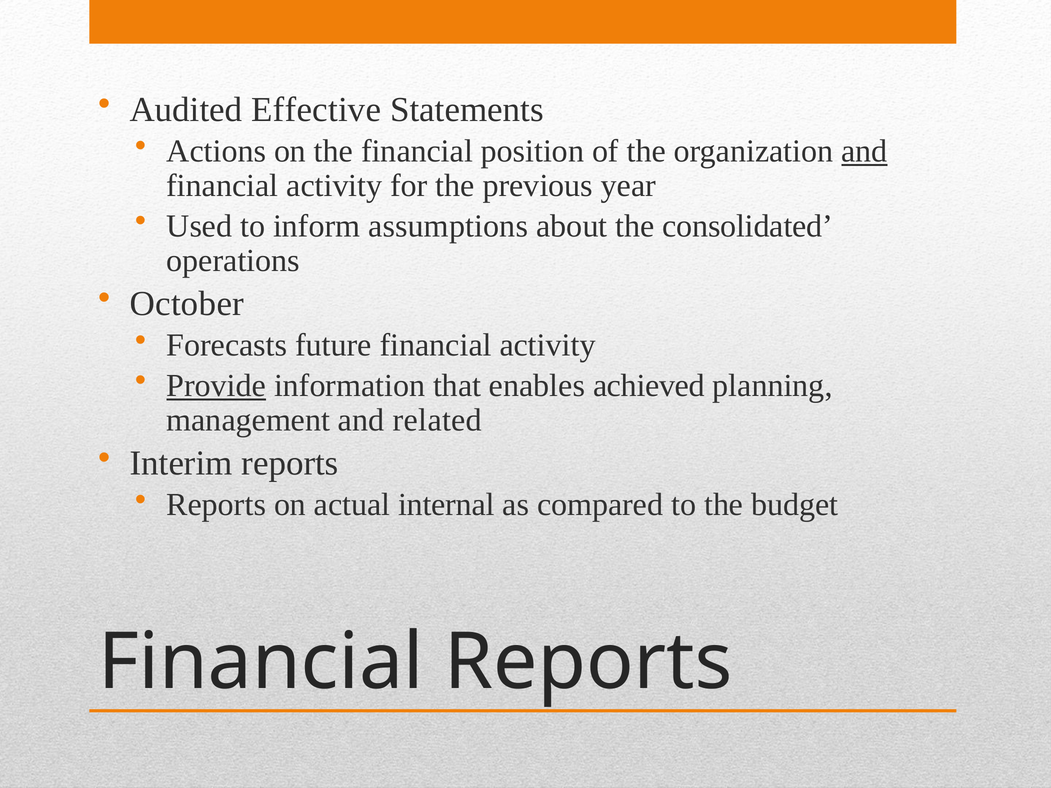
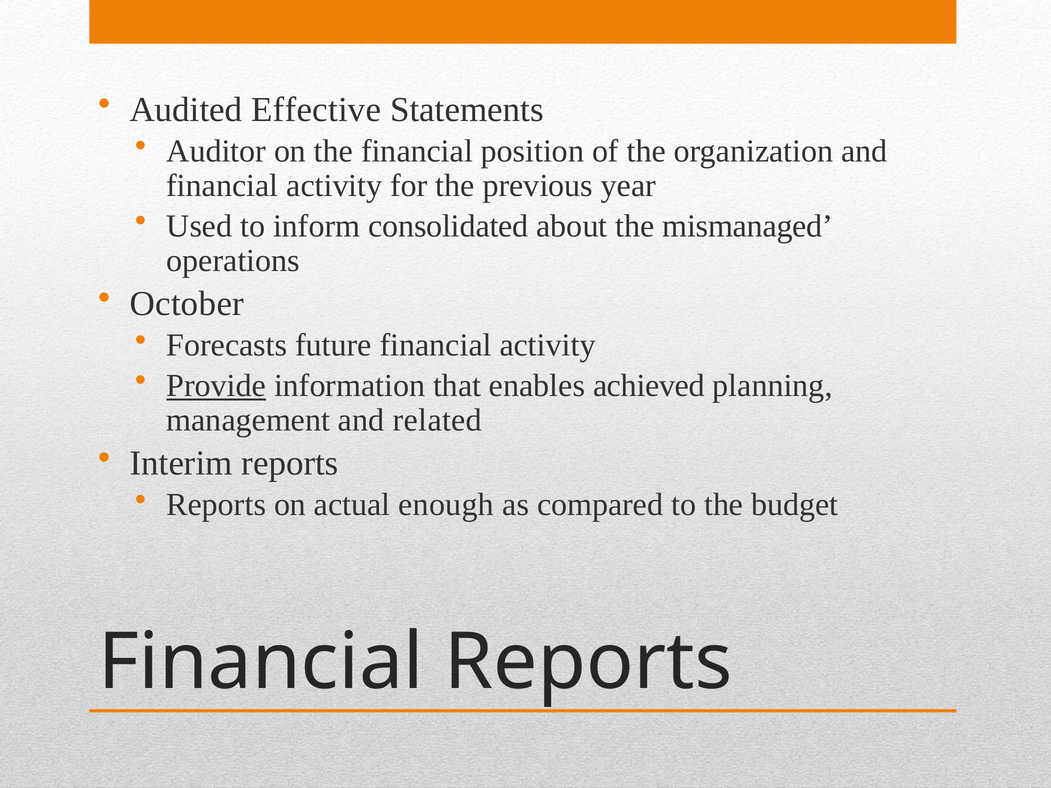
Actions: Actions -> Auditor (216, 151)
and underline: present -> none (864, 151)
assumptions: assumptions -> consolidated (448, 226)
consolidated: consolidated -> mismanaged (748, 226)
internal: internal -> enough (446, 505)
